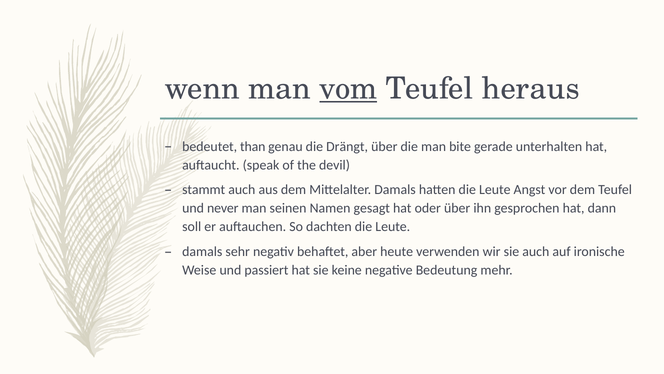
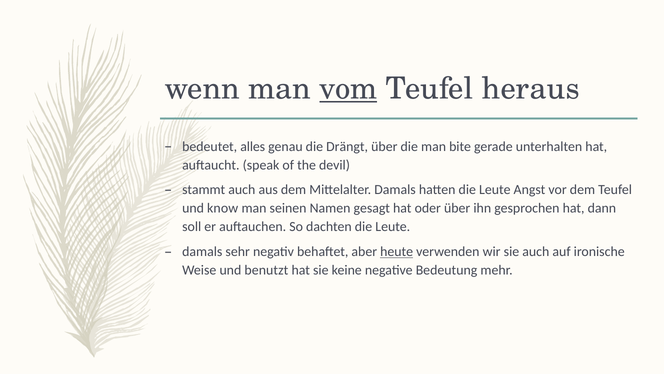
than: than -> alles (253, 146)
never: never -> know (223, 208)
heute underline: none -> present (397, 251)
passiert: passiert -> benutzt (266, 270)
